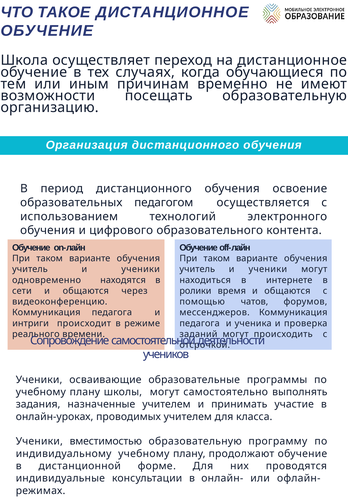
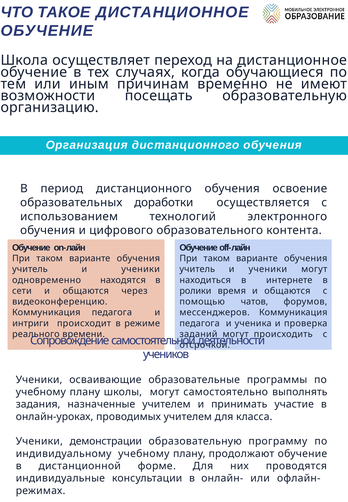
педагогом: педагогом -> доработки (164, 203)
вместимостью: вместимостью -> демонстрации (106, 442)
